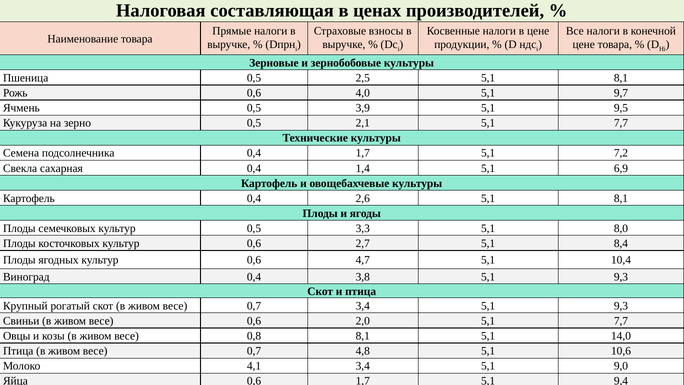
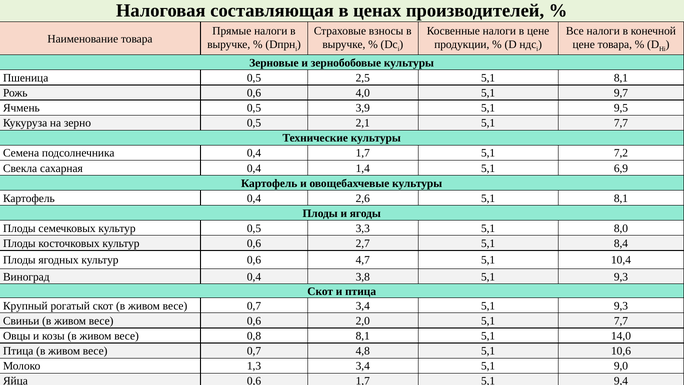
4,1: 4,1 -> 1,3 (254, 366)
